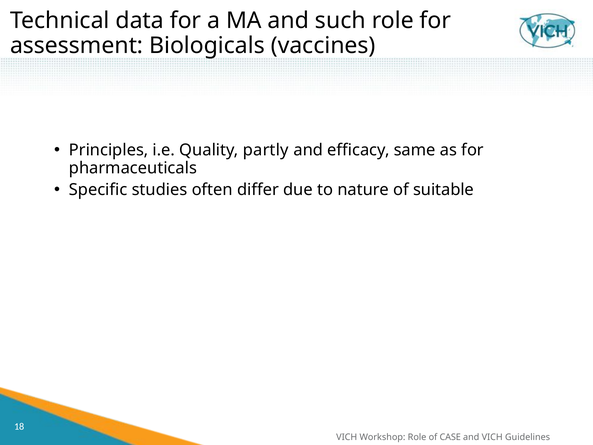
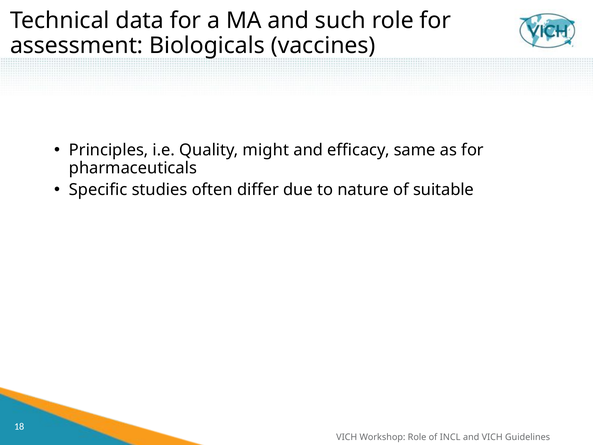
partly: partly -> might (266, 150)
CASE: CASE -> INCL (450, 437)
